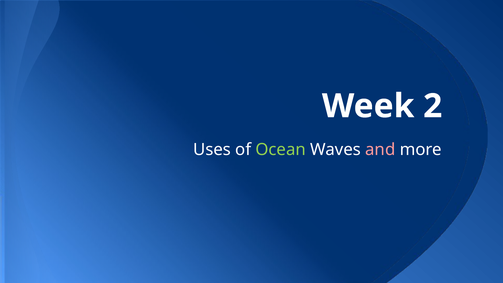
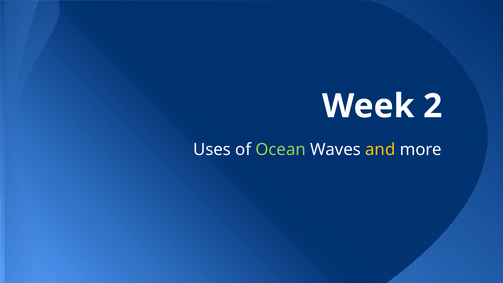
and colour: pink -> yellow (380, 150)
